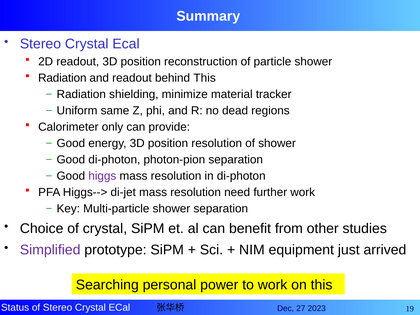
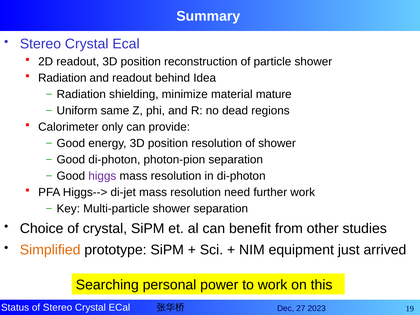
behind This: This -> Idea (205, 78)
tracker: tracker -> mature (274, 94)
Simplified colour: purple -> orange (50, 250)
